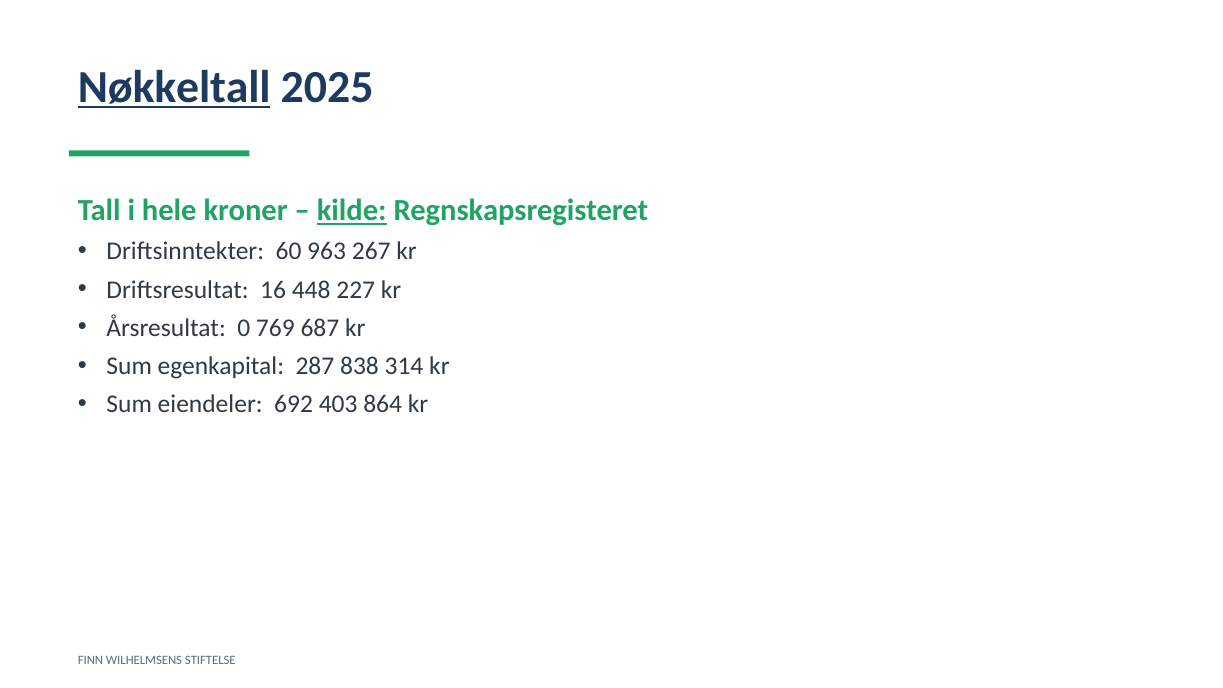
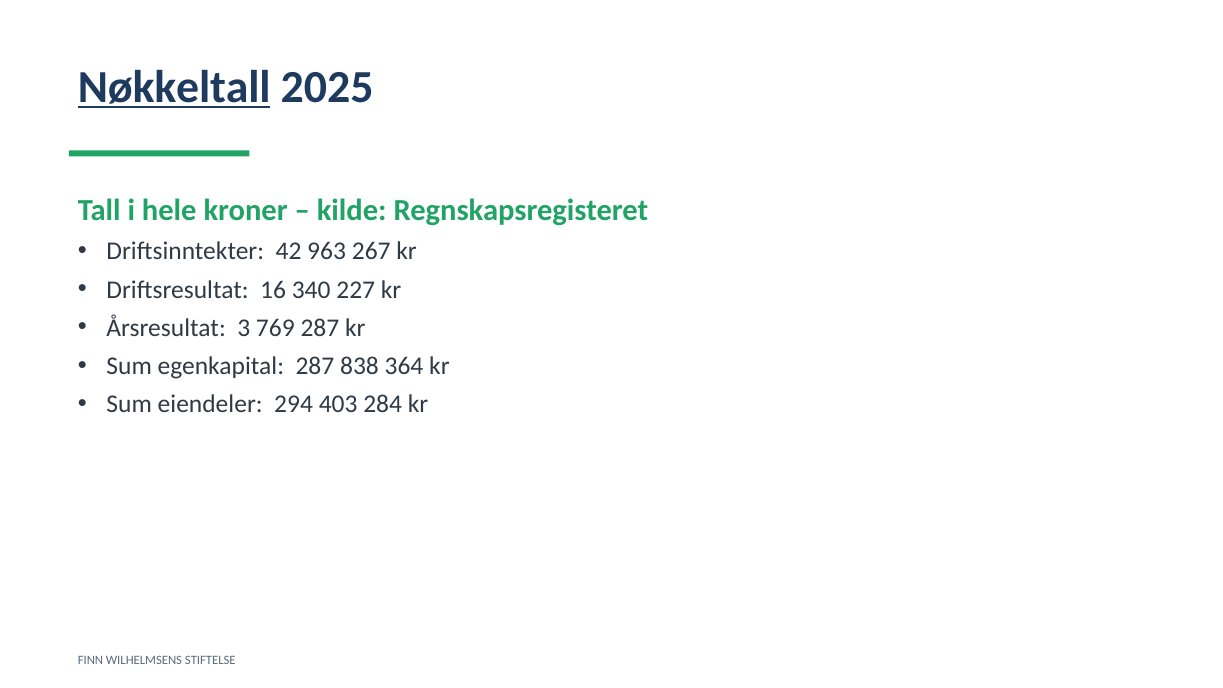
kilde underline: present -> none (352, 211)
60: 60 -> 42 (289, 251)
448: 448 -> 340 (311, 290)
0: 0 -> 3 (244, 328)
769 687: 687 -> 287 (320, 328)
314: 314 -> 364 (404, 366)
692: 692 -> 294 (294, 404)
864: 864 -> 284 (383, 404)
